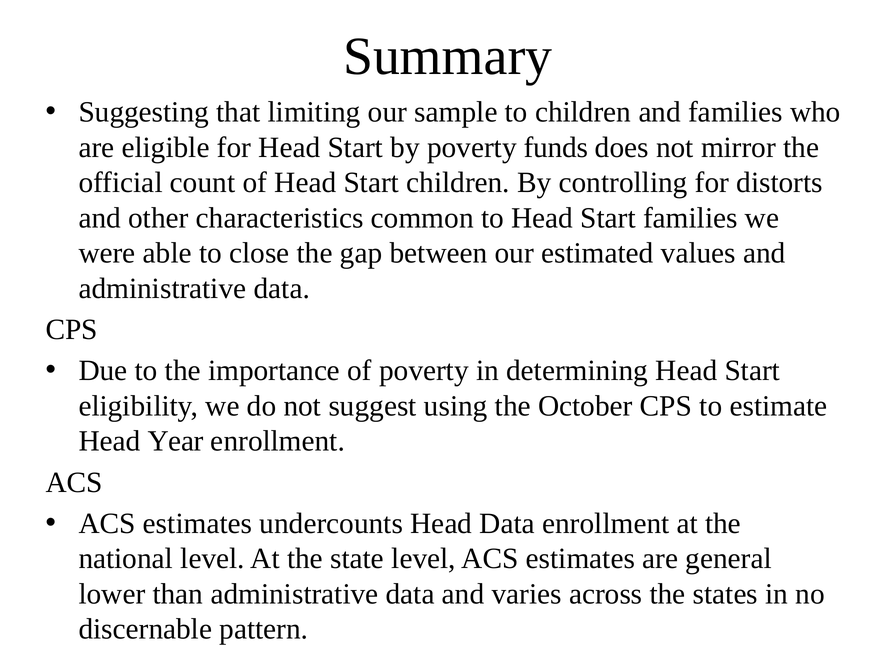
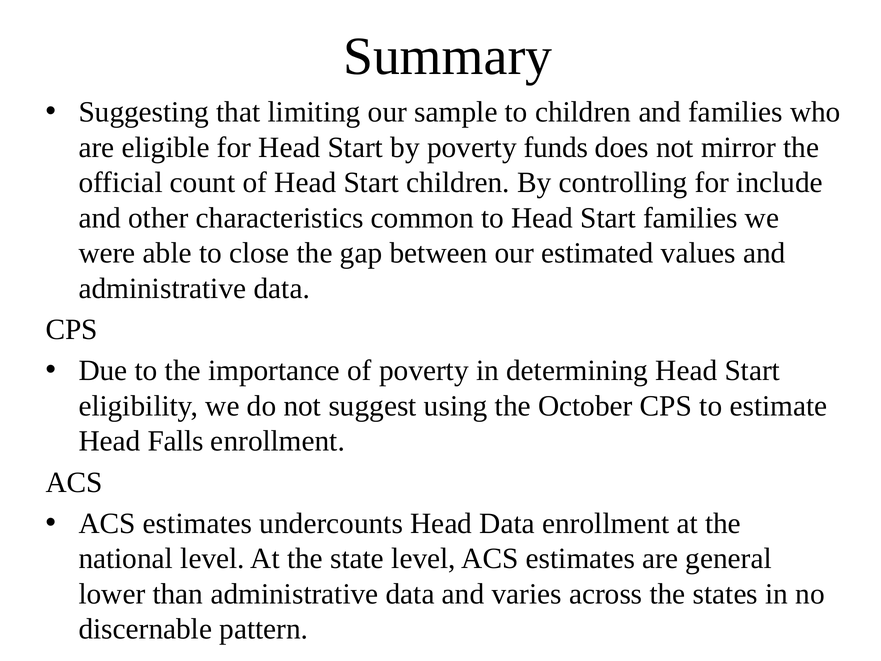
distorts: distorts -> include (780, 183)
Year: Year -> Falls (176, 441)
